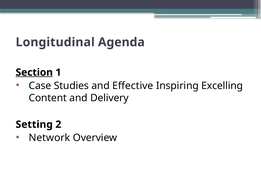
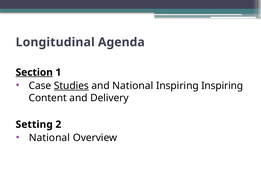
Studies underline: none -> present (71, 86)
and Effective: Effective -> National (133, 86)
Inspiring Excelling: Excelling -> Inspiring (222, 86)
Network: Network -> National (49, 138)
